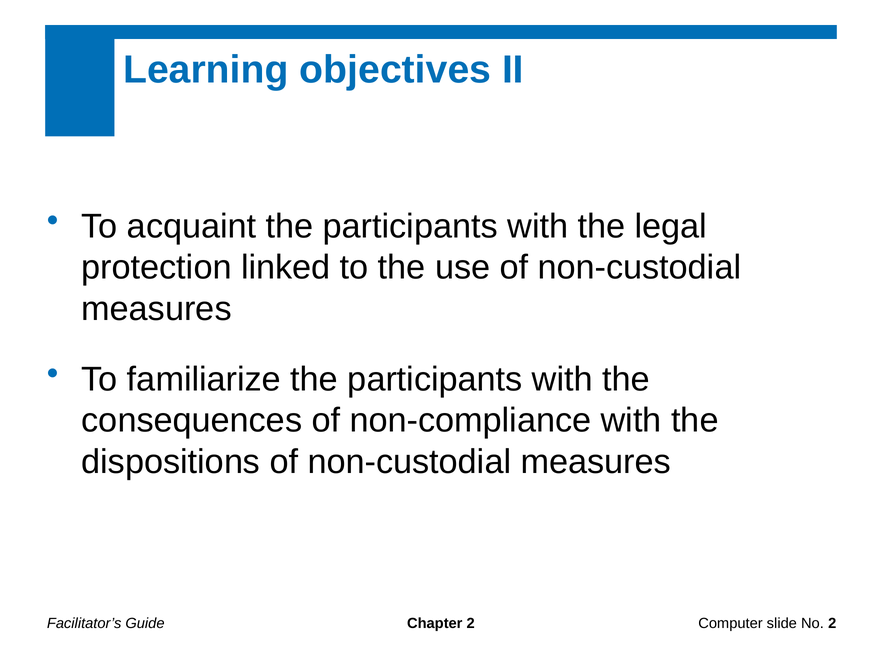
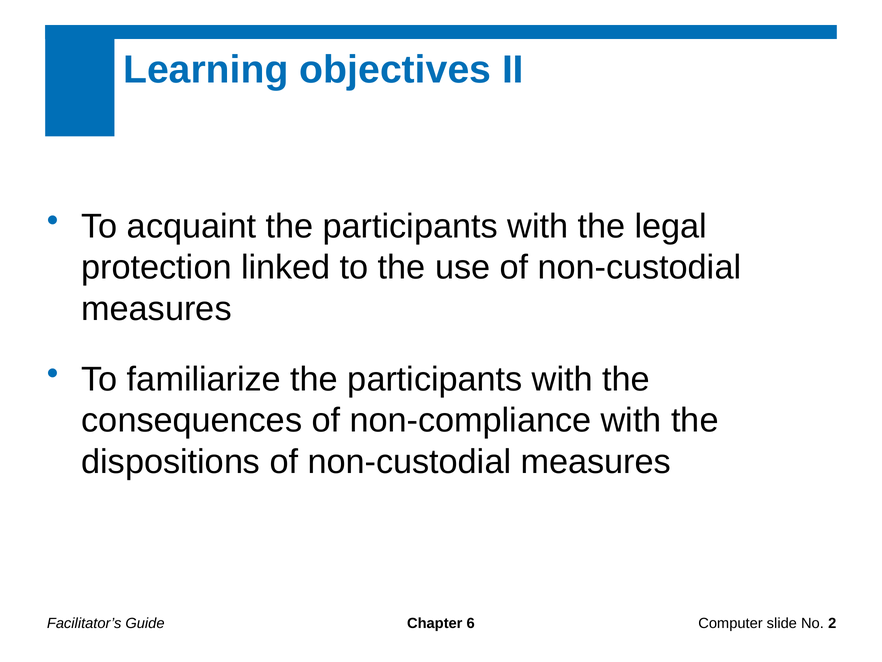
Chapter 2: 2 -> 6 (471, 623)
